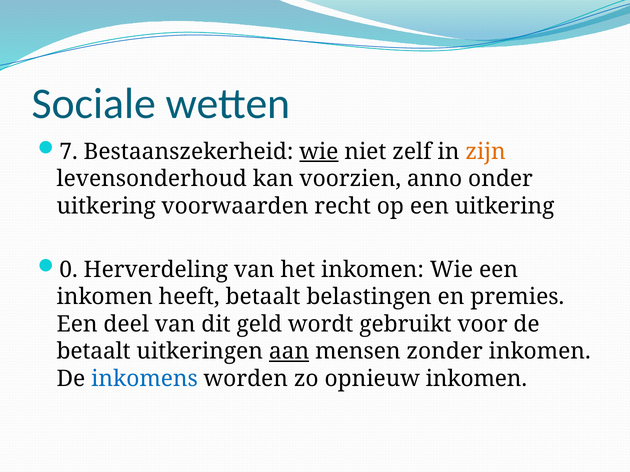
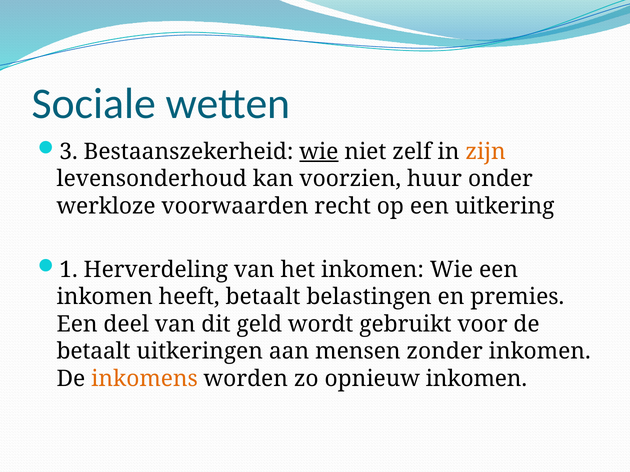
7: 7 -> 3 (68, 152)
anno: anno -> huur (434, 179)
uitkering: uitkering -> werkloze (106, 206)
0: 0 -> 1 (68, 270)
aan underline: present -> none (289, 352)
inkomens colour: blue -> orange (145, 379)
